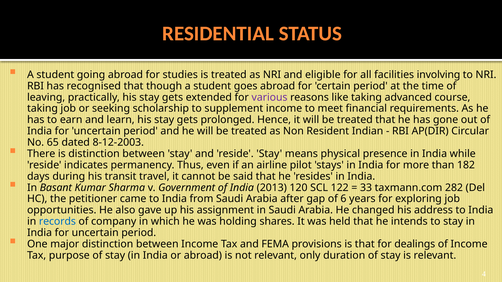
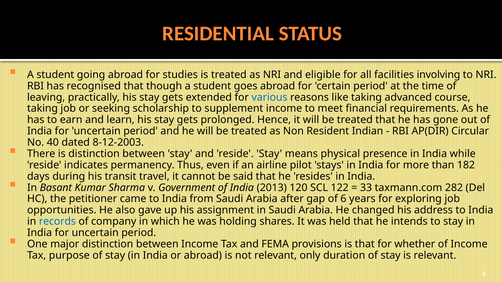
various colour: purple -> blue (270, 97)
65: 65 -> 40 (53, 143)
dealings: dealings -> whether (415, 244)
